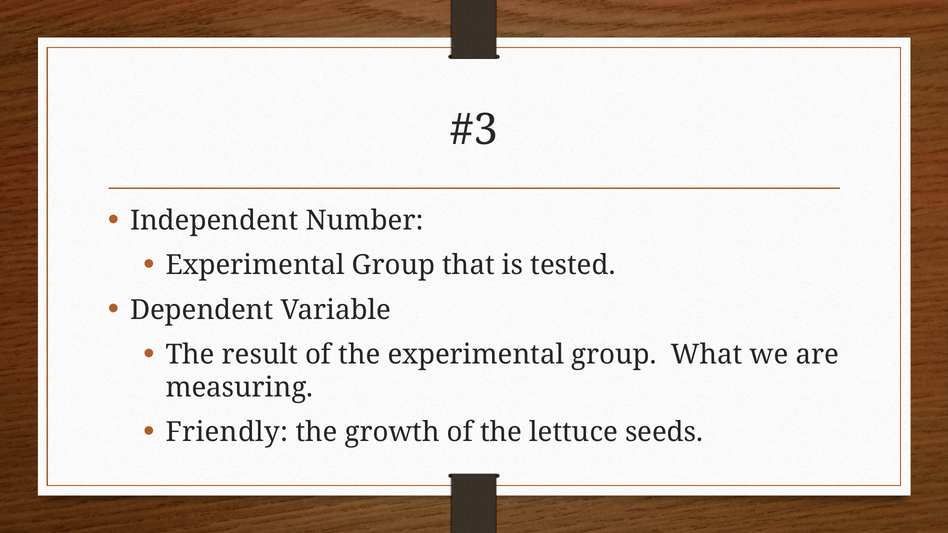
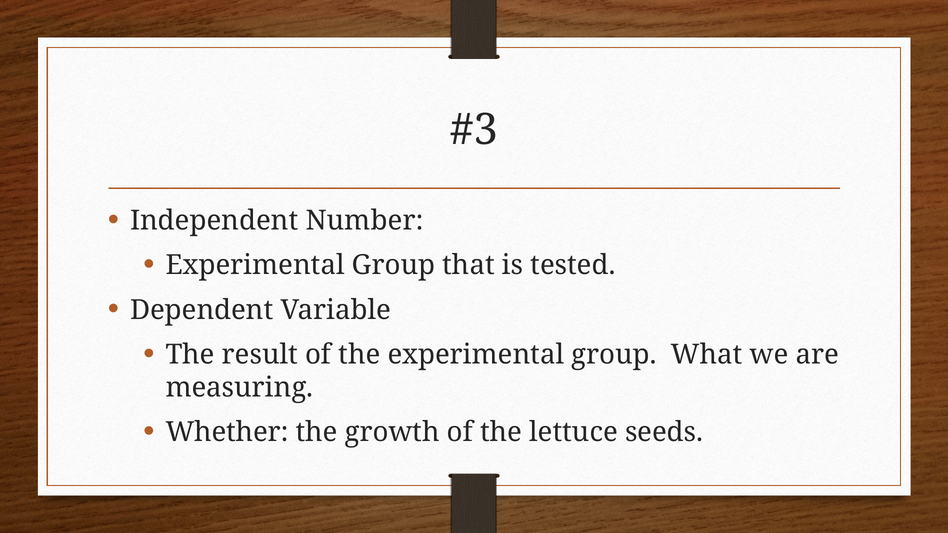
Friendly: Friendly -> Whether (227, 432)
